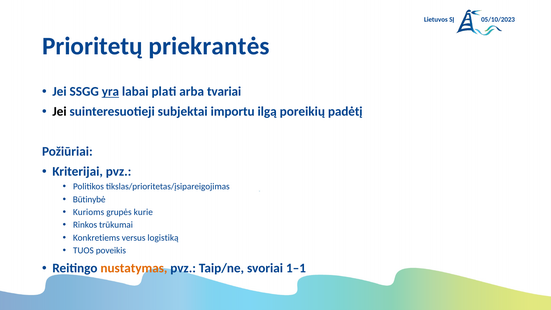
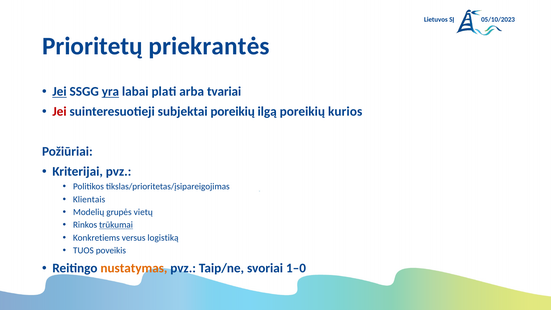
Jei underline: none -> present (59, 92)
Jei colour: black -> red (59, 112)
subjektai importu: importu -> poreikių (233, 112)
padėtį: padėtį -> kurios (345, 112)
Būtinybė: Būtinybė -> Klientais (89, 199)
Kurioms: Kurioms -> Modelių (89, 212)
kurie: kurie -> vietų (143, 212)
trūkumai underline: none -> present (116, 225)
1–1: 1–1 -> 1–0 (296, 268)
